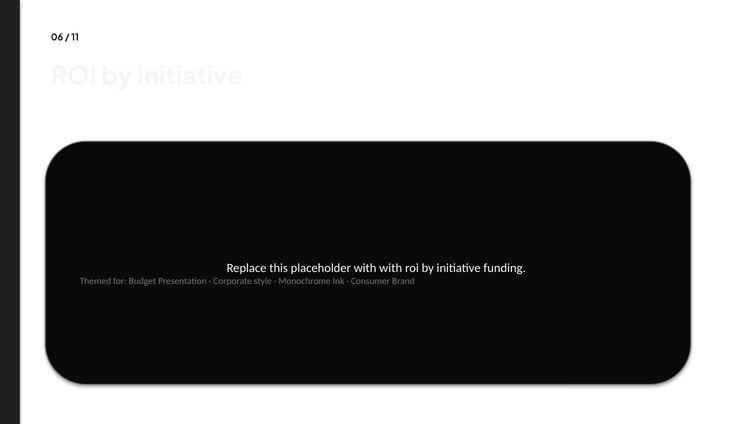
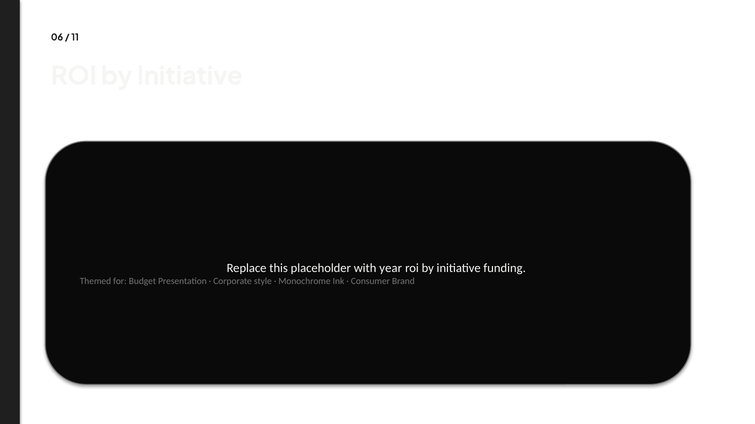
with with: with -> year (391, 268)
